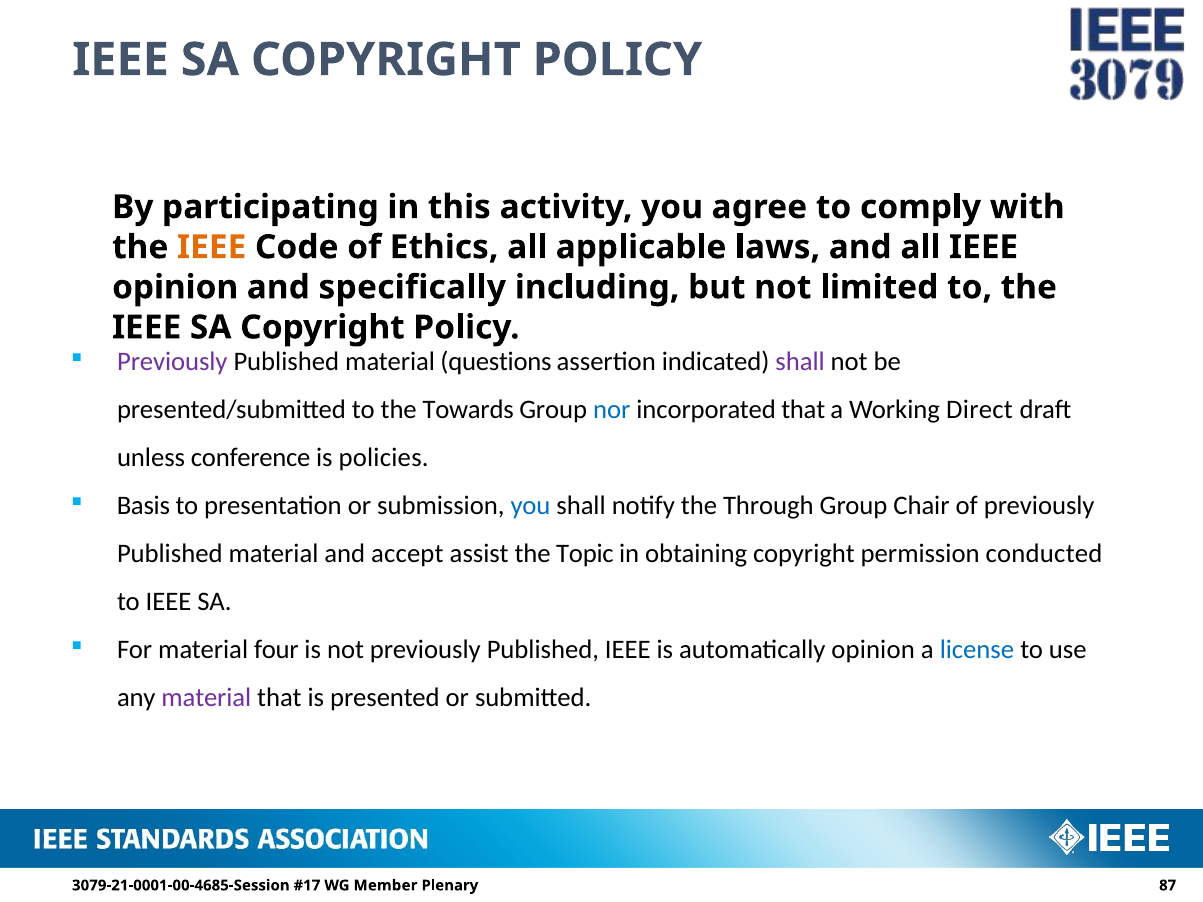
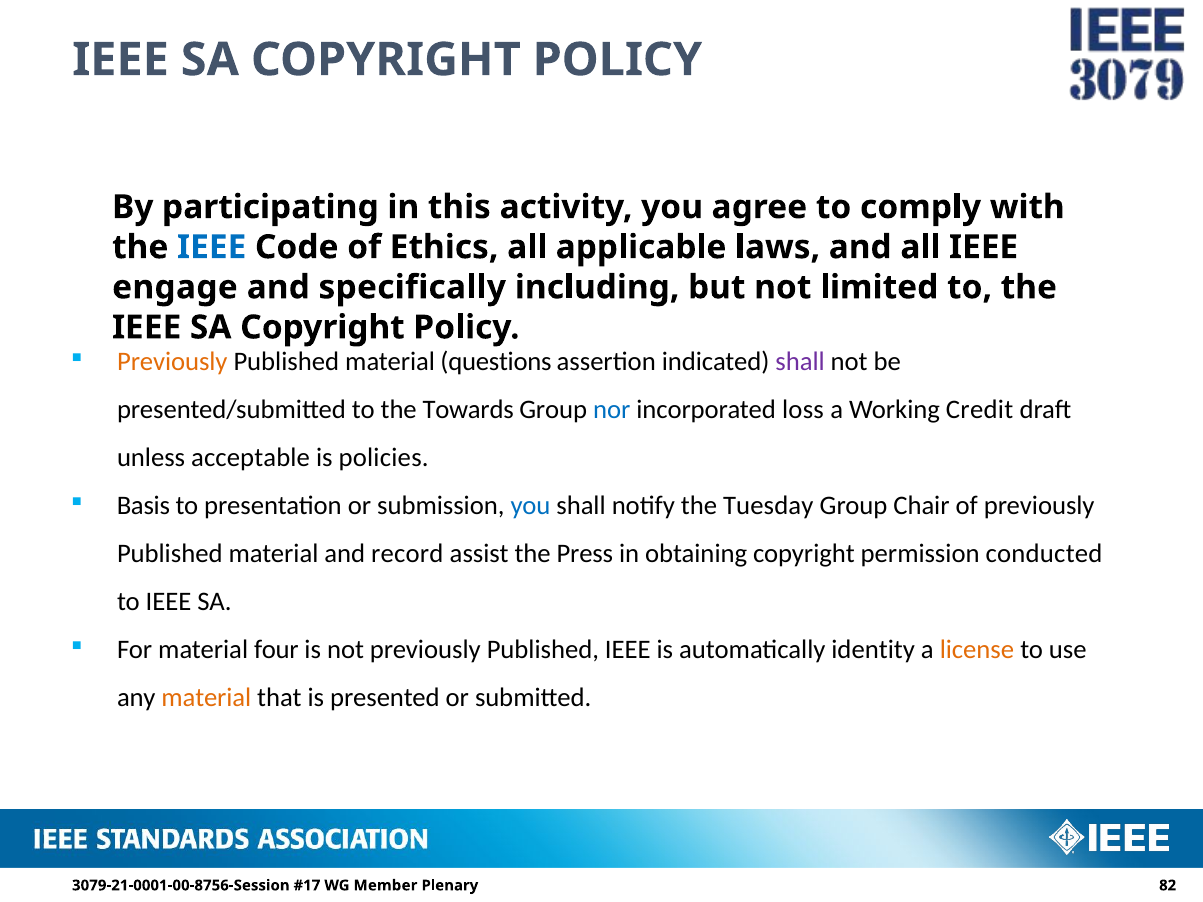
IEEE colour: orange -> blue (212, 247)
opinion: opinion -> engage (175, 287)
Previously colour: purple -> orange (172, 361)
incorporated that: that -> loss (803, 409)
Direct: Direct -> Credit (980, 409)
conference: conference -> acceptable (251, 458)
Through: Through -> Tuesday (768, 506)
accept: accept -> record (407, 554)
Topic: Topic -> Press (585, 554)
automatically opinion: opinion -> identity (873, 650)
license colour: blue -> orange (977, 650)
material colour: purple -> orange (206, 698)
3079-21-0001-00-4685-Session: 3079-21-0001-00-4685-Session -> 3079-21-0001-00-8756-Session (181, 886)
87: 87 -> 82 (1168, 886)
